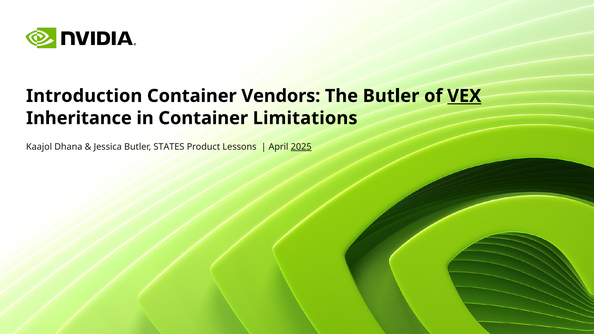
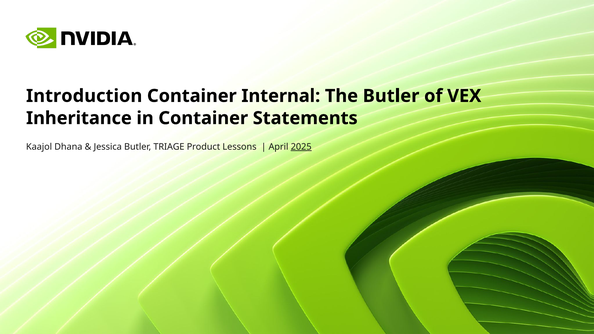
Vendors: Vendors -> Internal (281, 96)
VEX underline: present -> none (464, 96)
Limitations: Limitations -> Statements (305, 118)
STATES: STATES -> TRIAGE (169, 147)
